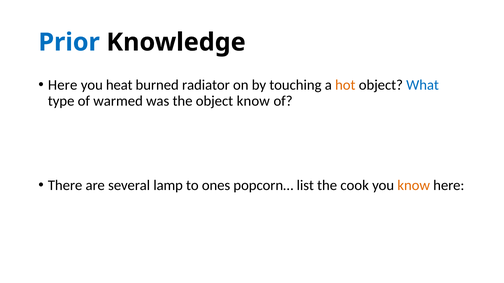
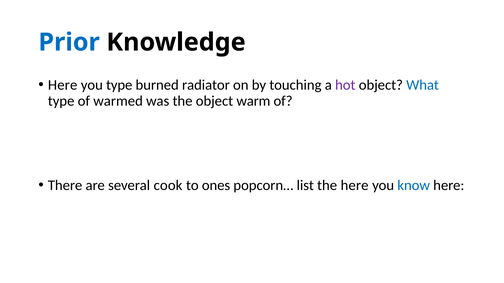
you heat: heat -> type (119, 85)
hot colour: orange -> purple (345, 85)
object know: know -> warm (253, 101)
lamp: lamp -> cook (168, 186)
the cook: cook -> here (355, 186)
know colour: orange -> blue (414, 186)
